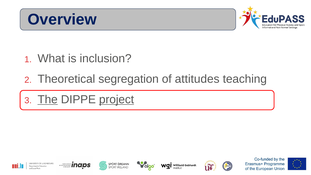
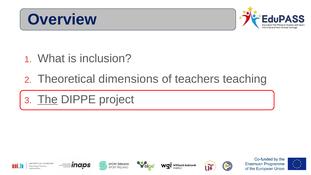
segregation: segregation -> dimensions (128, 79)
attitudes: attitudes -> teachers (197, 79)
project underline: present -> none (117, 99)
